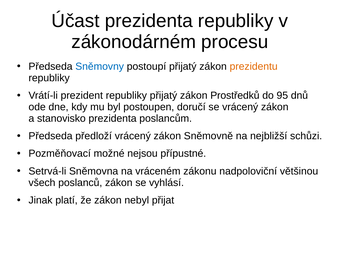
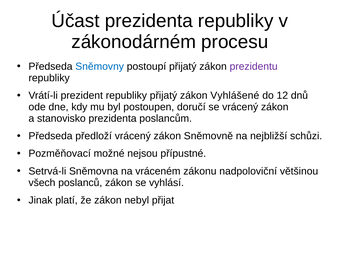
prezidentu colour: orange -> purple (254, 66)
Prostředků: Prostředků -> Vyhlášené (235, 95)
95: 95 -> 12 (282, 95)
